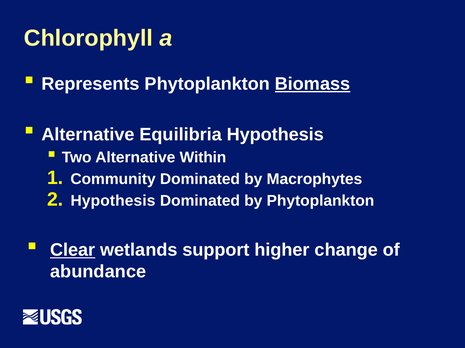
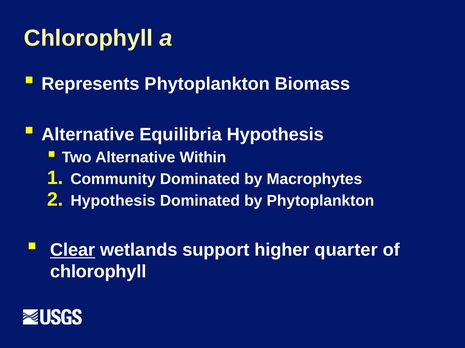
Biomass underline: present -> none (313, 84)
change: change -> quarter (346, 251)
abundance: abundance -> chlorophyll (98, 272)
